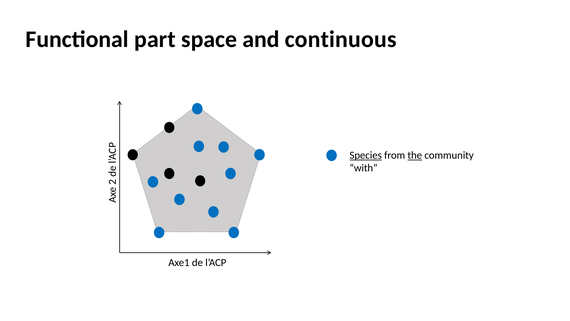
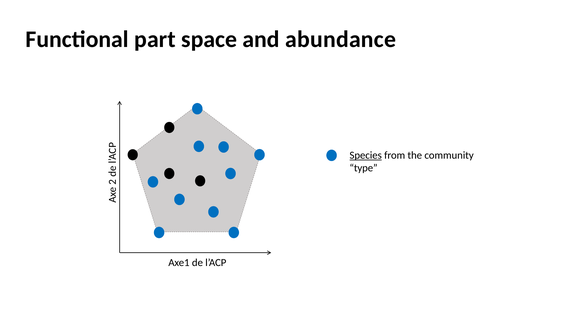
continuous: continuous -> abundance (341, 39)
the underline: present -> none (415, 155)
with: with -> type (364, 168)
